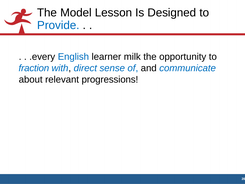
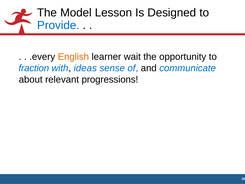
English colour: blue -> orange (73, 57)
milk: milk -> wait (132, 57)
direct: direct -> ideas (85, 68)
